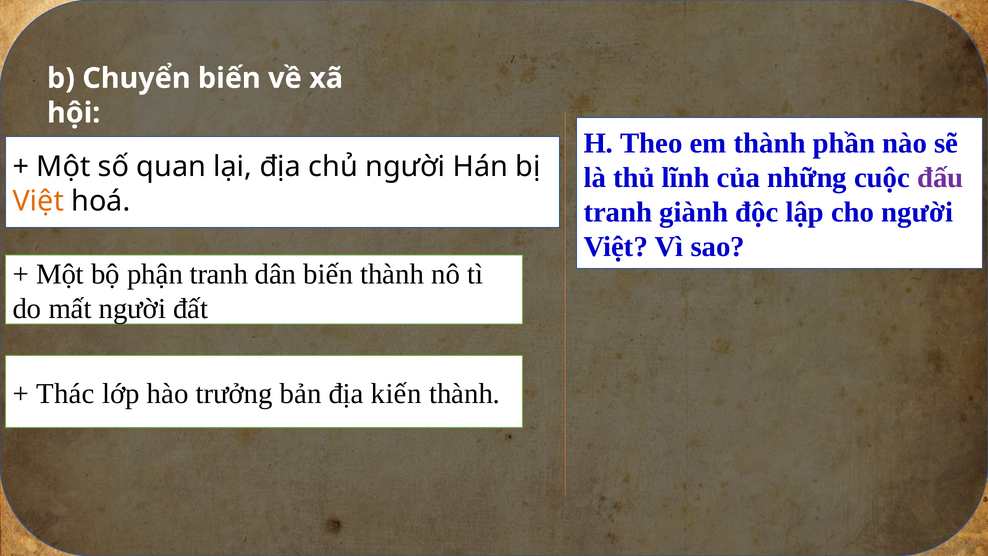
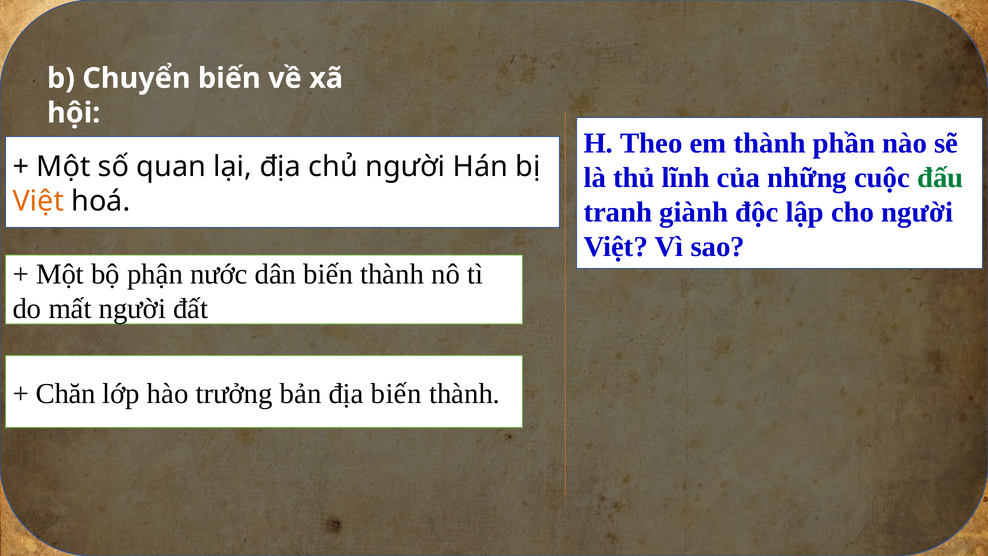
đấu colour: purple -> green (940, 178)
phận tranh: tranh -> nước (219, 274)
Thác: Thác -> Chăn (66, 393)
địa kiến: kiến -> biến (396, 393)
